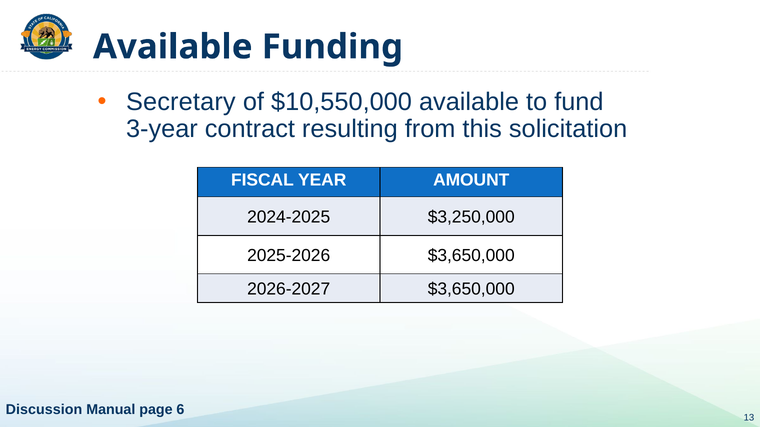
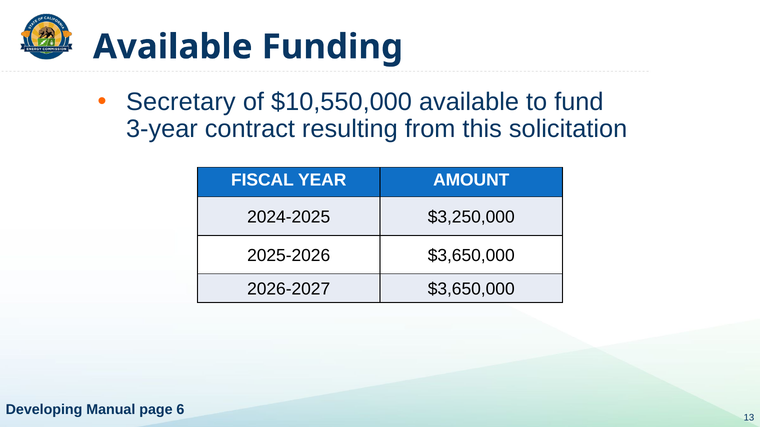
Discussion: Discussion -> Developing (44, 410)
